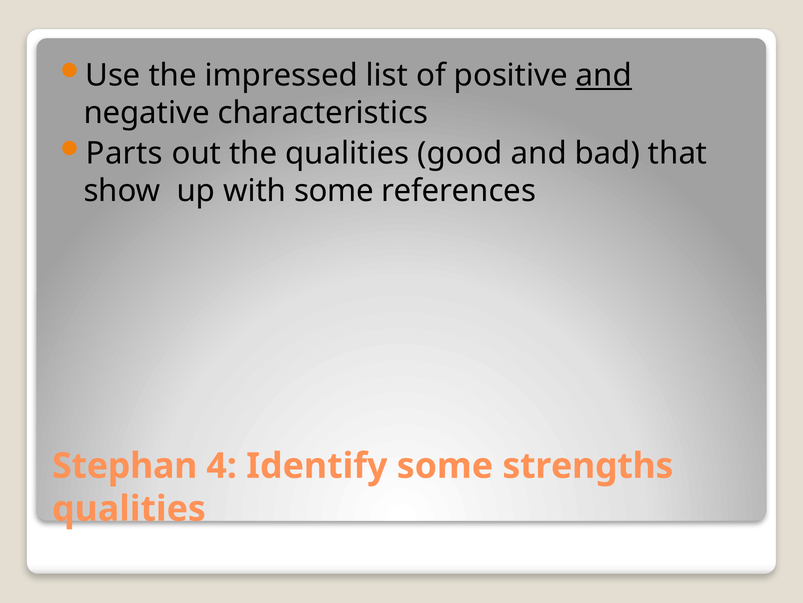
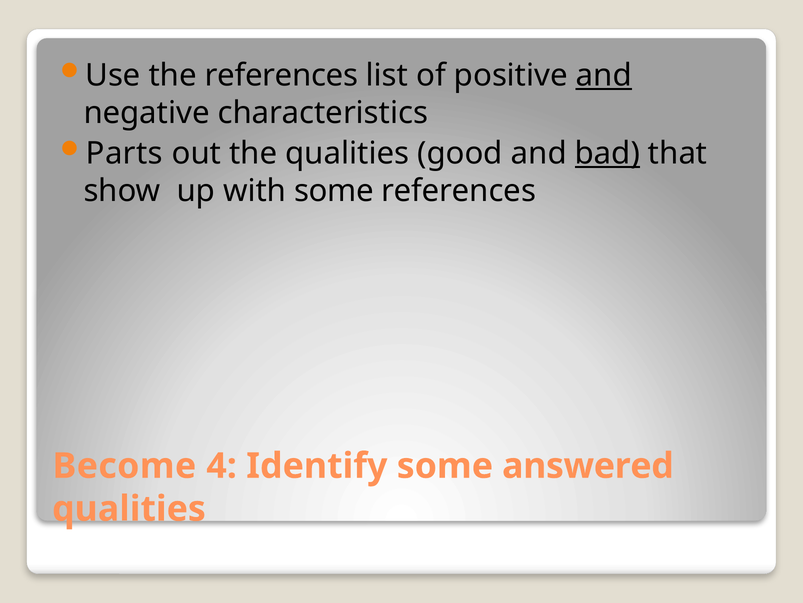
the impressed: impressed -> references (281, 76)
bad underline: none -> present (607, 153)
Stephan: Stephan -> Become (124, 465)
strengths: strengths -> answered (588, 465)
